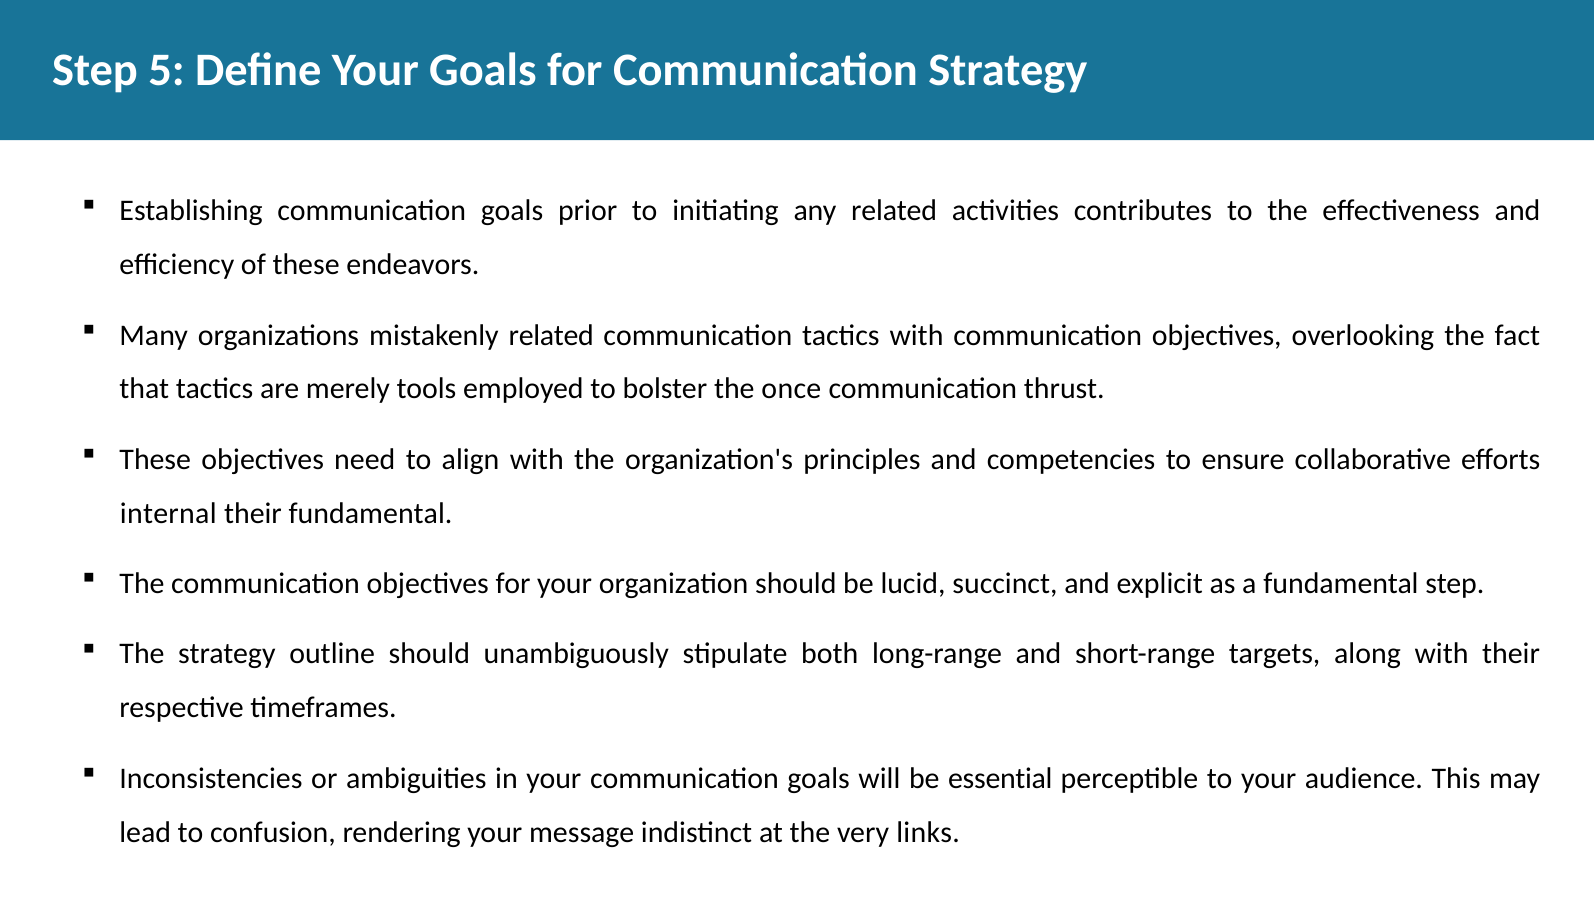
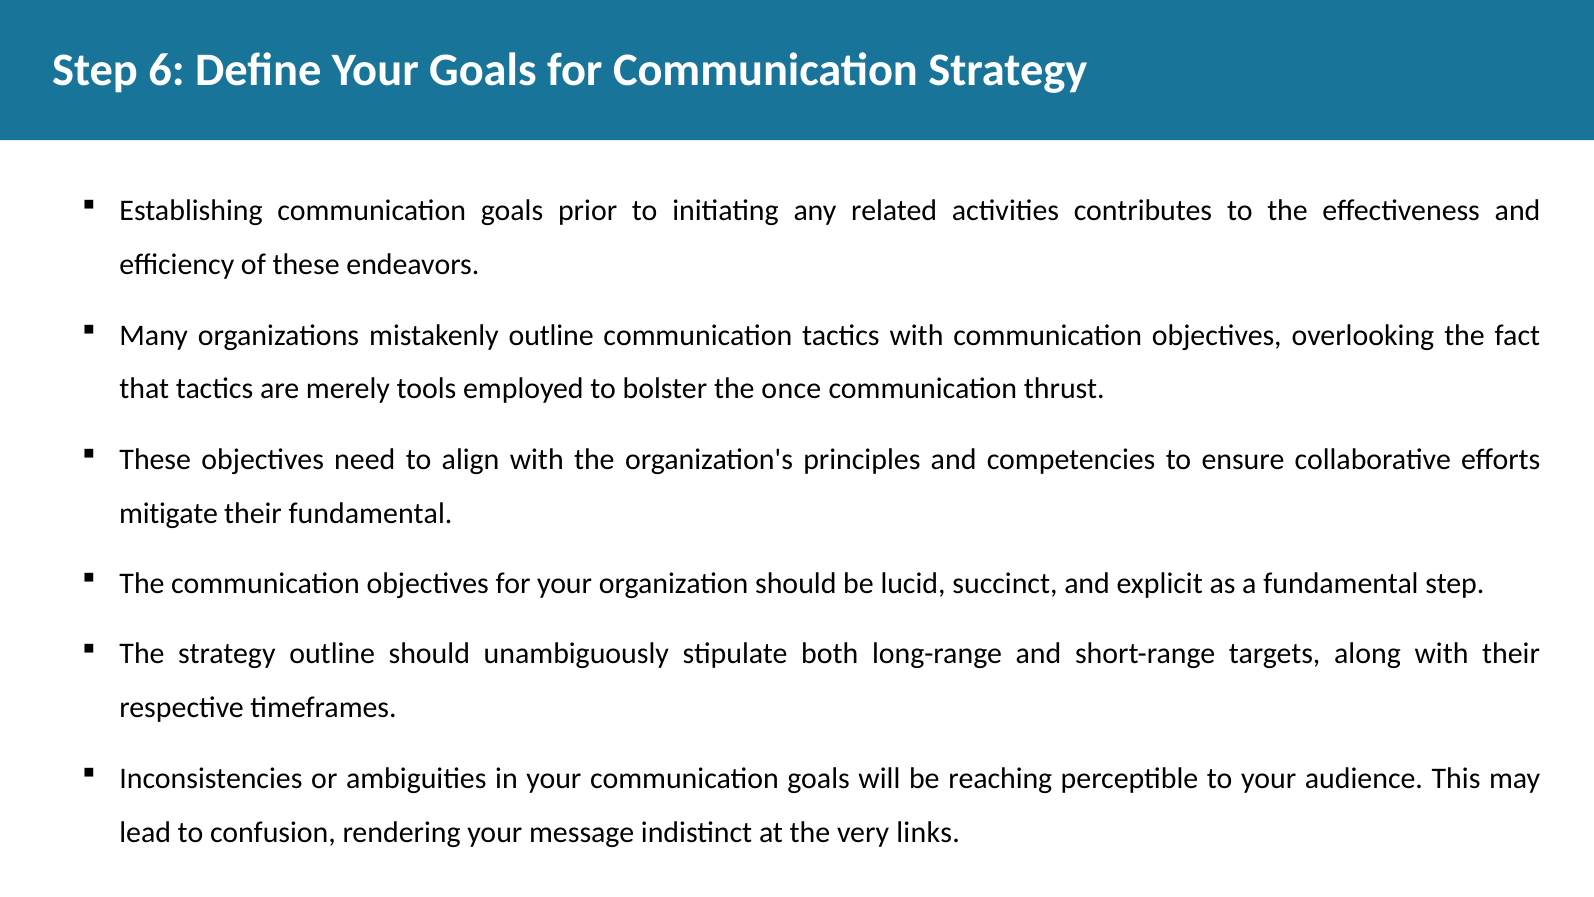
5: 5 -> 6 (167, 70)
mistakenly related: related -> outline (551, 335)
internal: internal -> mitigate (169, 513)
essential: essential -> reaching (1000, 778)
